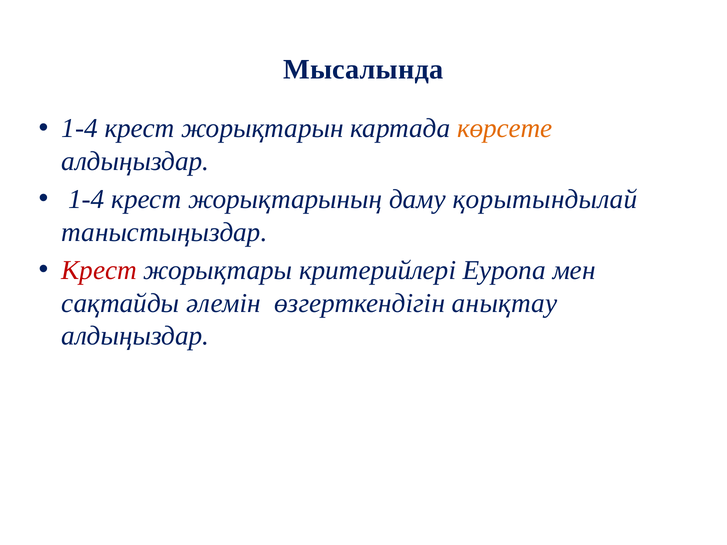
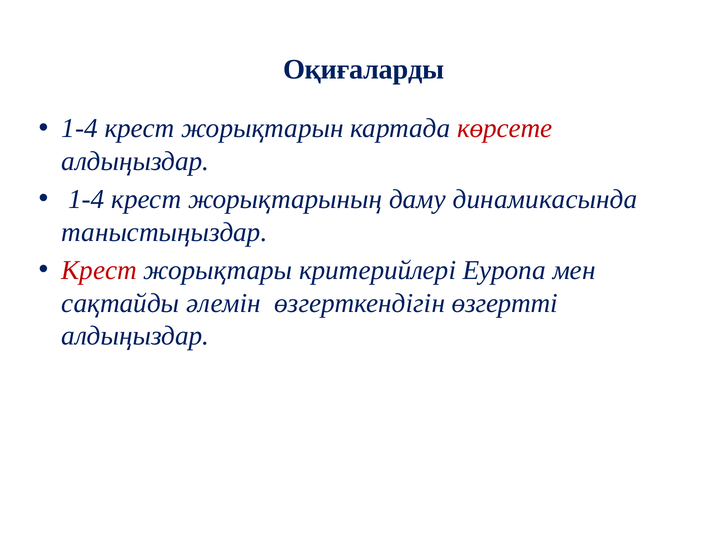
Мысалында: Мысалында -> Оқиғаларды (364, 69)
көрсете colour: orange -> red (505, 128)
қорытындылай: қорытындылай -> динамикасында (545, 199)
анықтау: анықтау -> өзгертті (505, 303)
